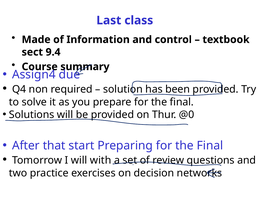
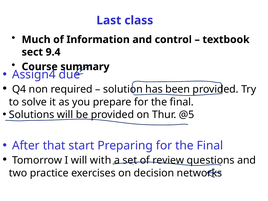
Made: Made -> Much (36, 40)
@0: @0 -> @5 (187, 115)
